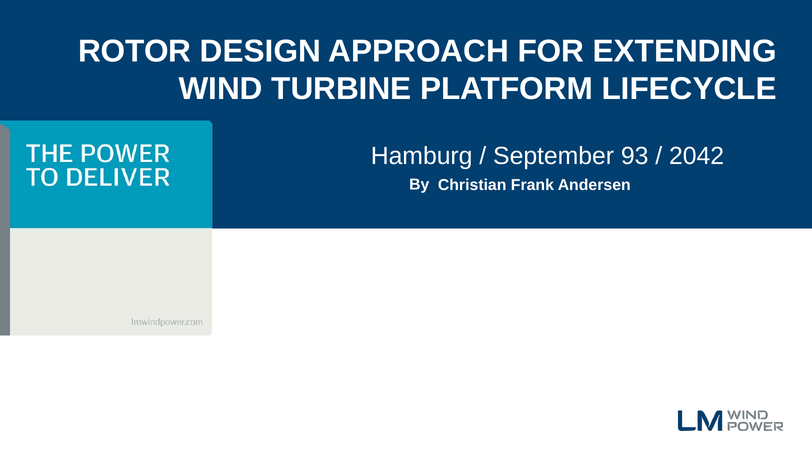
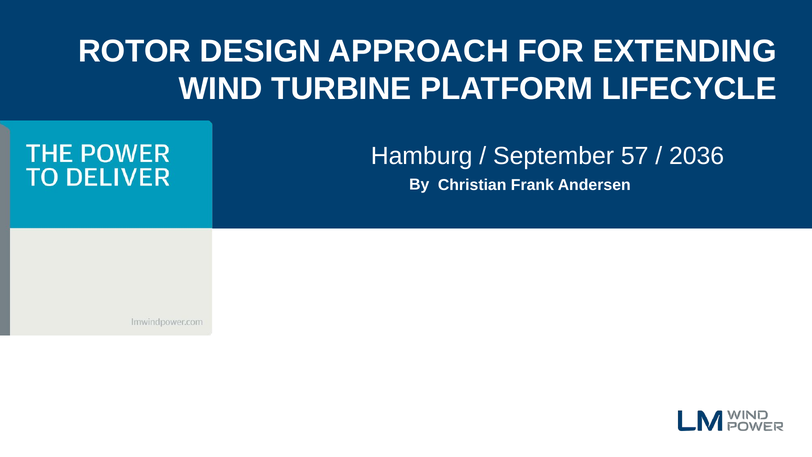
93: 93 -> 57 (635, 156)
2042: 2042 -> 2036 (697, 156)
